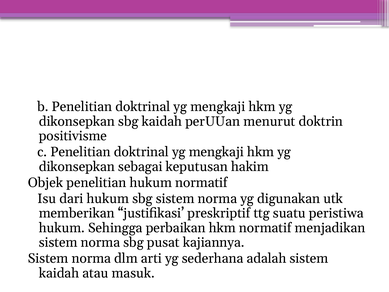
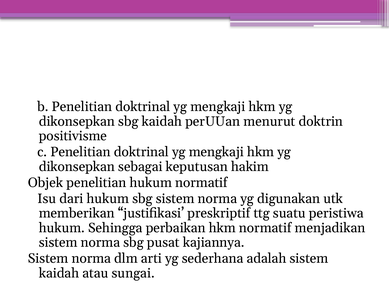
masuk: masuk -> sungai (133, 273)
